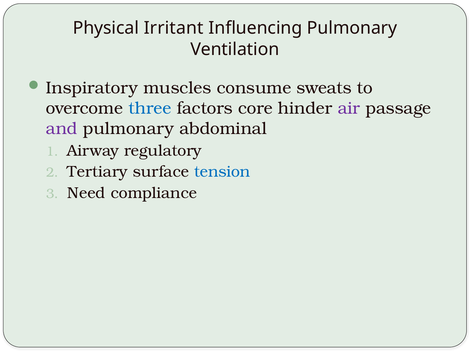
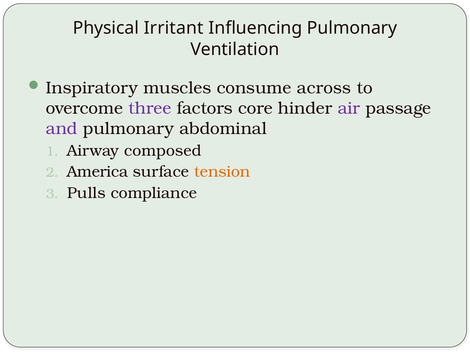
sweats: sweats -> across (324, 88)
three colour: blue -> purple (150, 108)
regulatory: regulatory -> composed (163, 151)
Tertiary: Tertiary -> America (97, 172)
tension colour: blue -> orange (222, 172)
Need: Need -> Pulls (86, 193)
